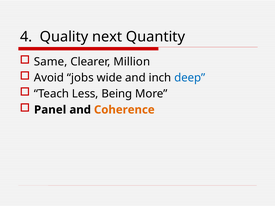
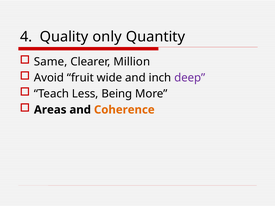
next: next -> only (107, 37)
jobs: jobs -> fruit (80, 78)
deep colour: blue -> purple (190, 78)
Panel: Panel -> Areas (50, 110)
